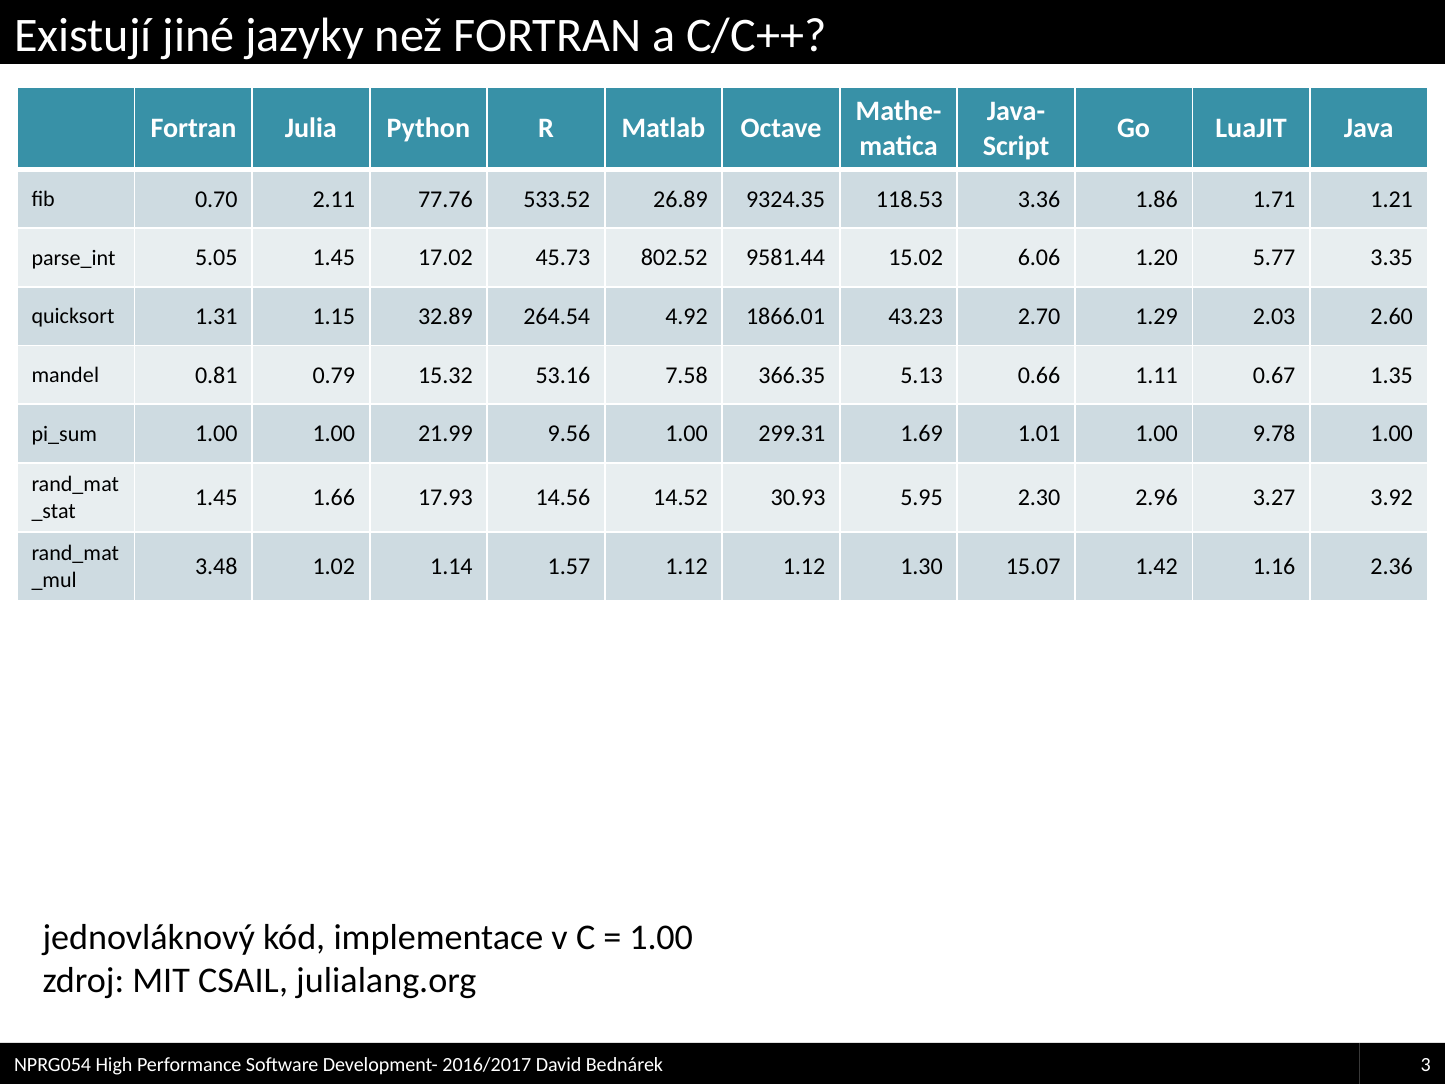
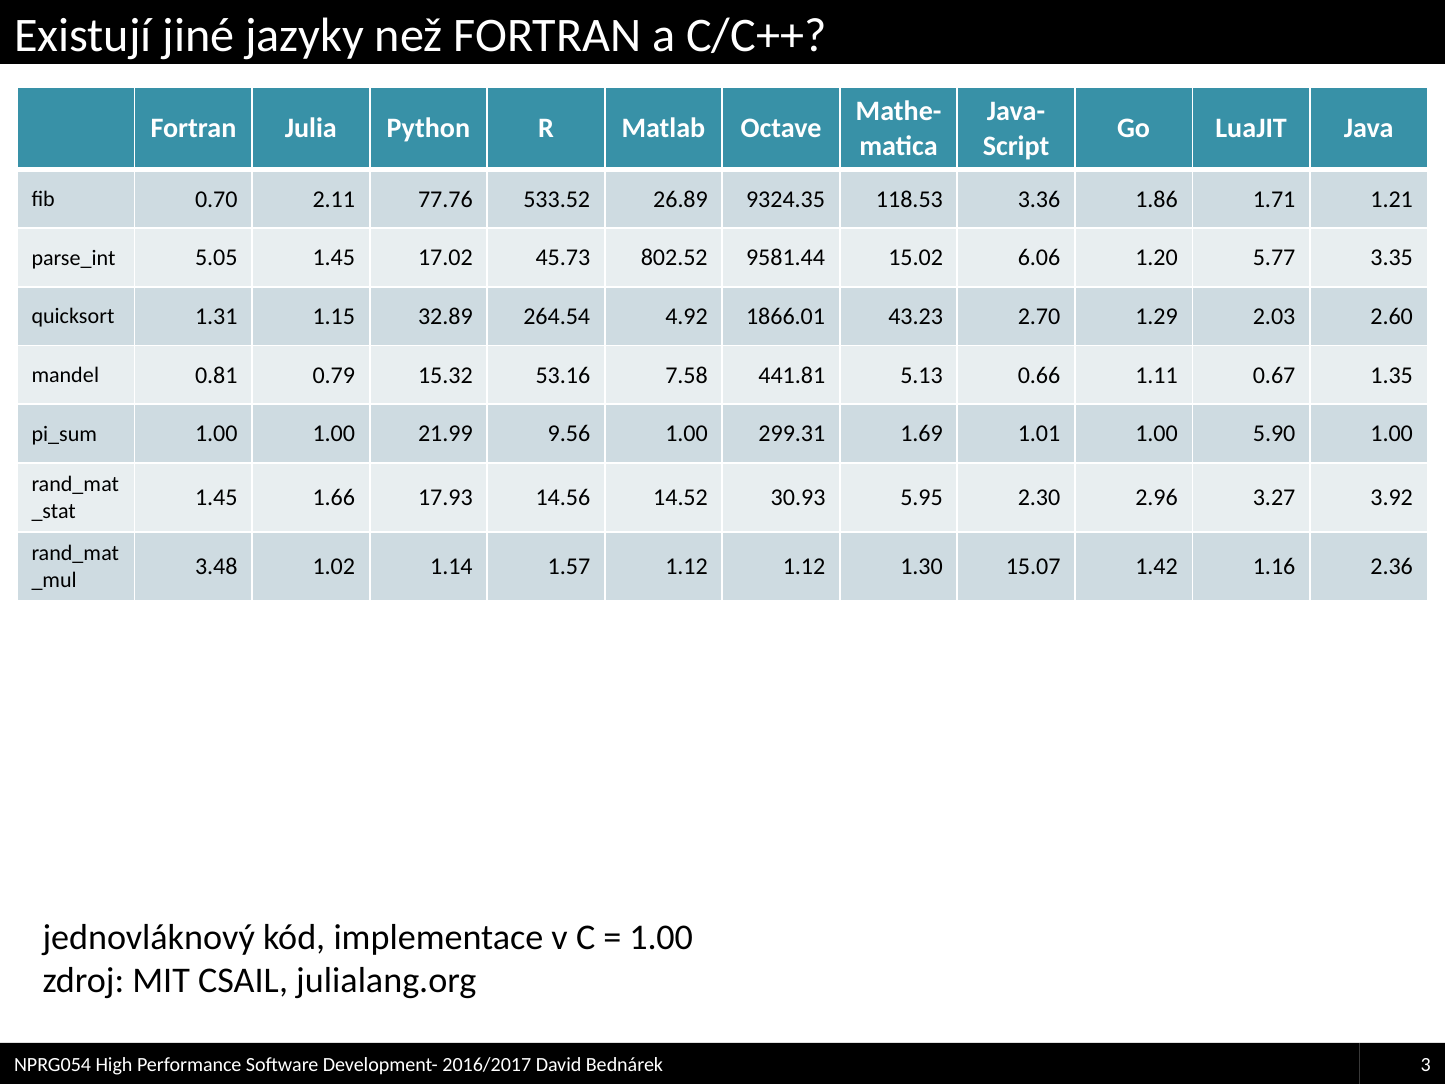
366.35: 366.35 -> 441.81 (792, 375)
9.78: 9.78 -> 5.90 (1274, 434)
